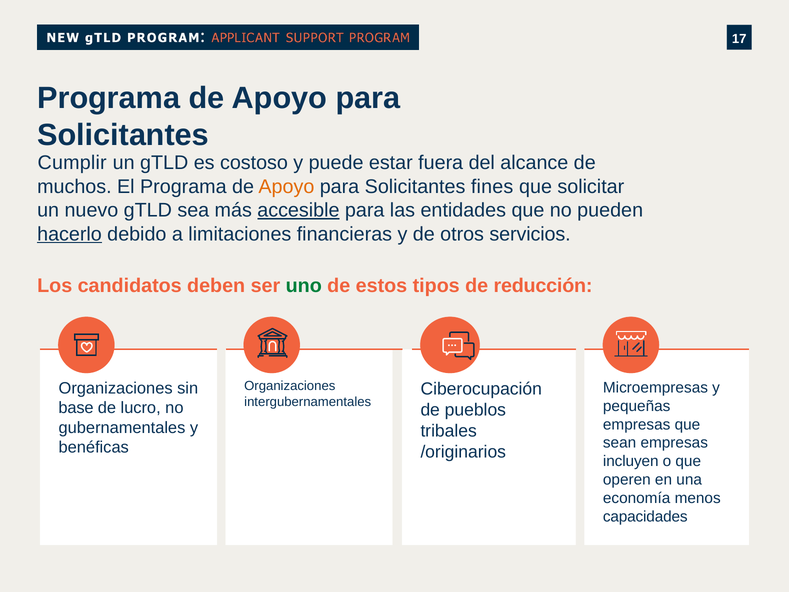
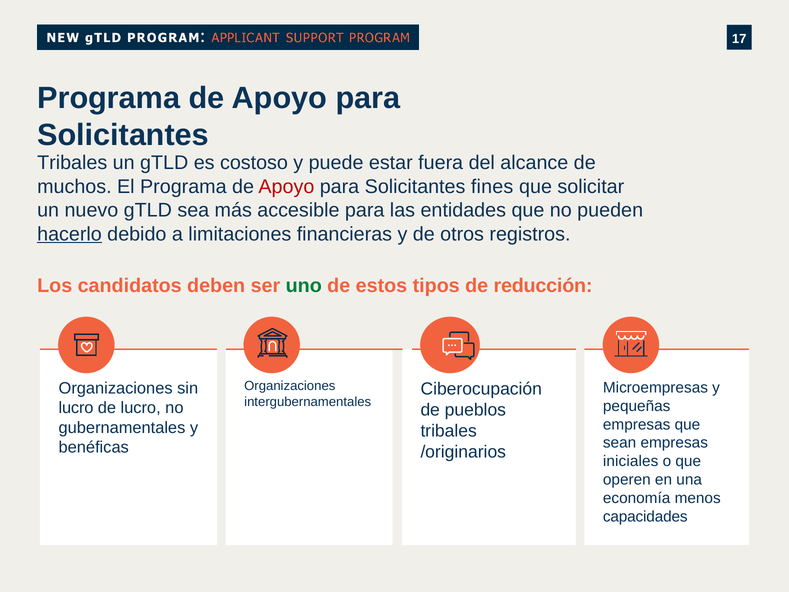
Cumplir: Cumplir -> Tribales (72, 163)
Apoyo colour: orange -> red (286, 187)
accesible underline: present -> none (298, 210)
servicios: servicios -> registros (530, 234)
base: base -> lucro (76, 408)
incluyen: incluyen -> iniciales (631, 461)
